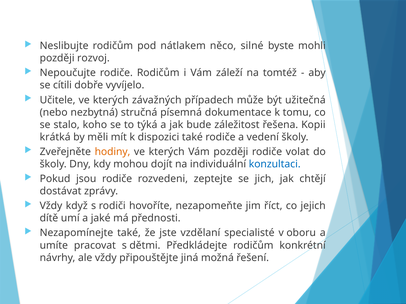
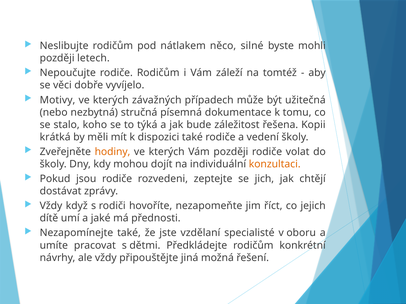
rozvoj: rozvoj -> letech (93, 58)
cítili: cítili -> věci (62, 85)
Učitele: Učitele -> Motivy (58, 100)
konzultaci colour: blue -> orange (275, 164)
